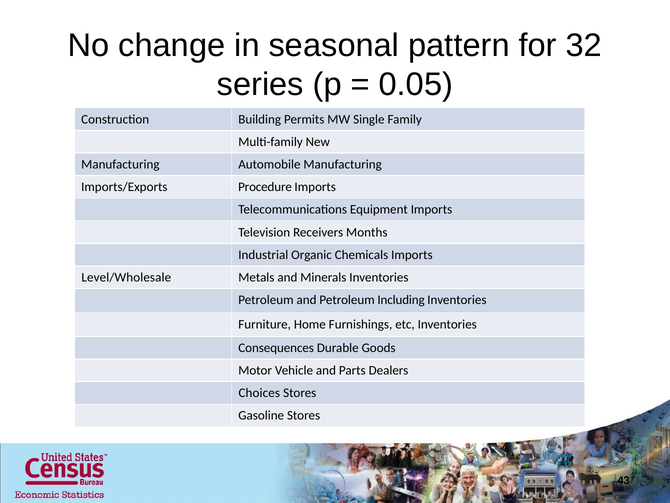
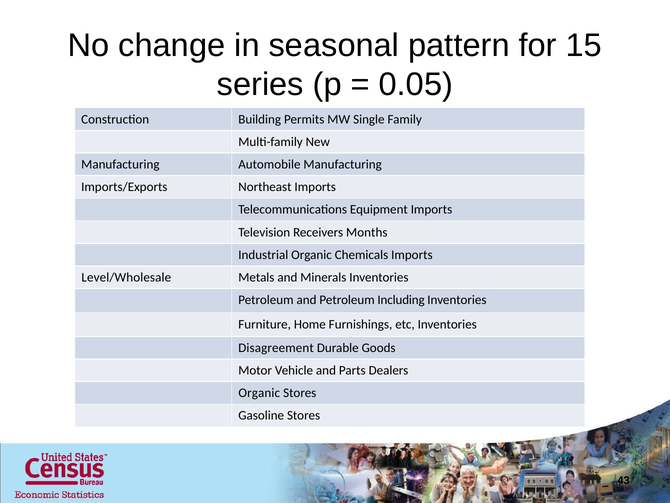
32: 32 -> 15 (584, 45)
Procedure: Procedure -> Northeast (265, 187)
Consequences: Consequences -> Disagreement (276, 348)
Choices: Choices -> Organic (259, 393)
